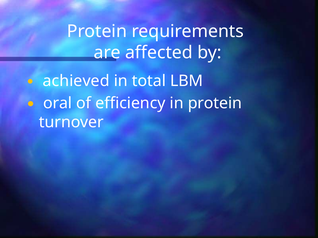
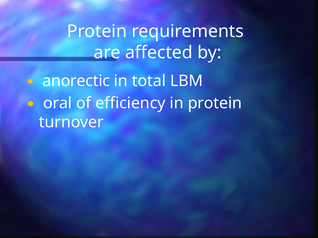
achieved: achieved -> anorectic (76, 81)
